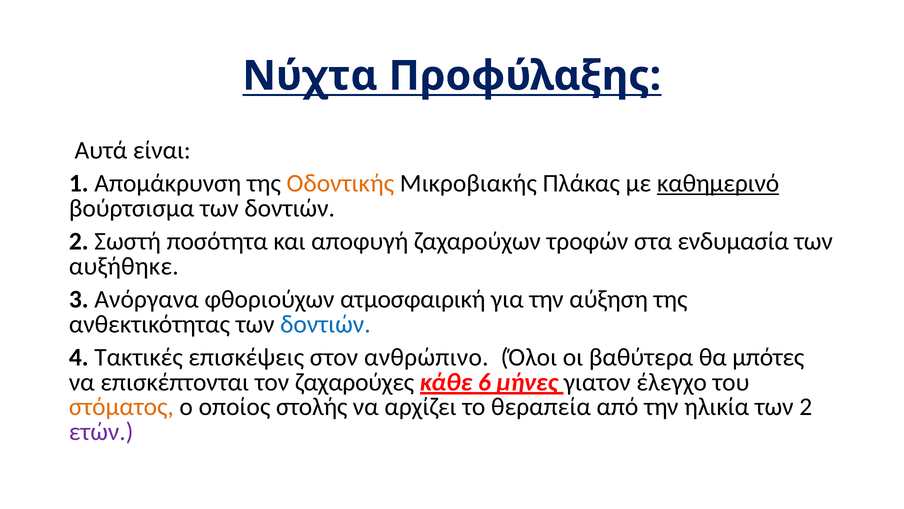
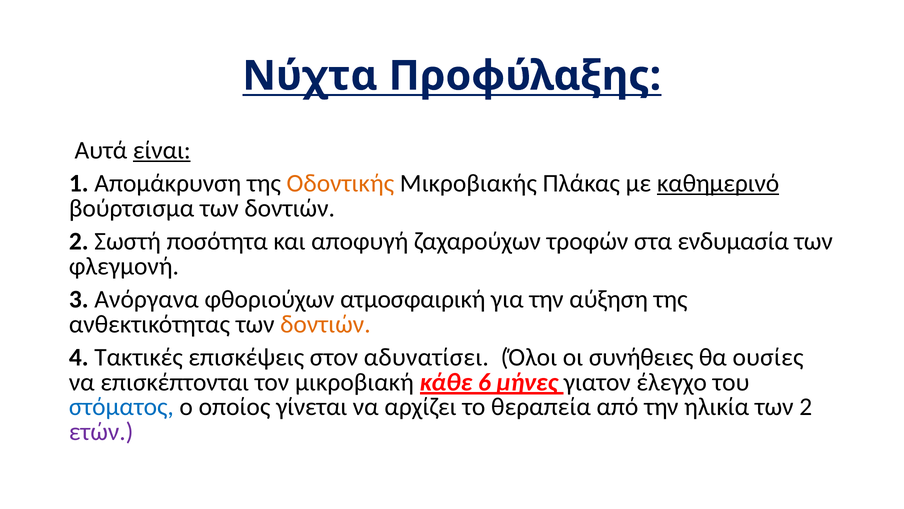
είναι underline: none -> present (162, 150)
αυξήθηκε: αυξήθηκε -> φλεγμονή (124, 266)
δοντιών colour: blue -> orange (325, 324)
ανθρώπινο: ανθρώπινο -> αδυνατίσει (426, 357)
βαθύτερα: βαθύτερα -> συνήθειες (641, 357)
μπότες: μπότες -> ουσίες (768, 357)
ζαχαρούχες: ζαχαρούχες -> μικροβιακή (354, 382)
στόματος colour: orange -> blue (121, 407)
στολής: στολής -> γίνεται (312, 407)
